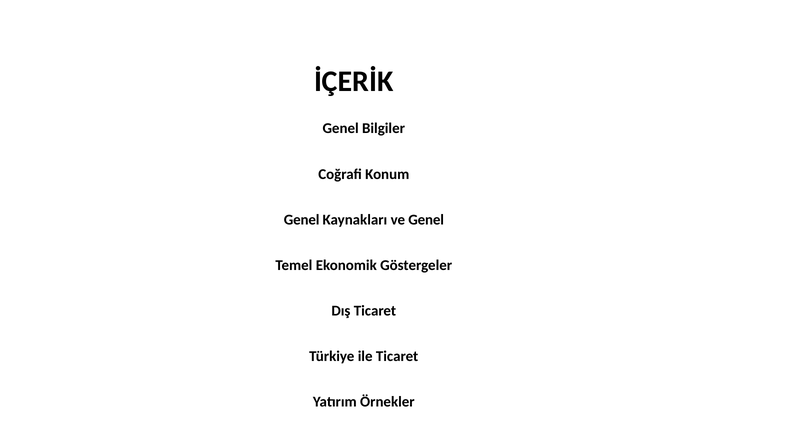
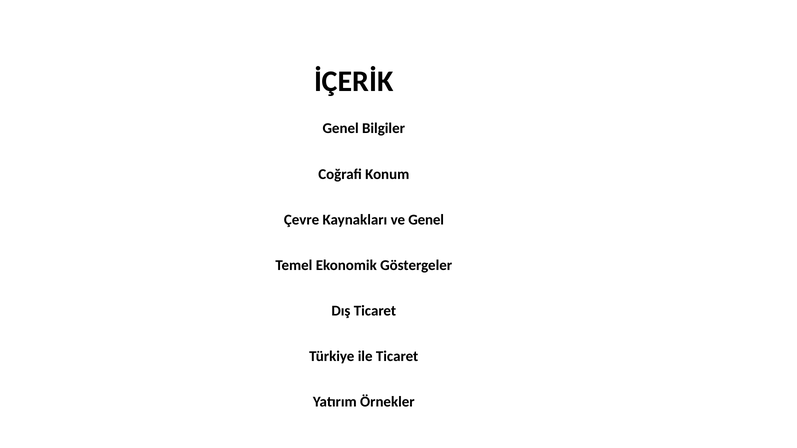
Genel: Genel -> Çevre (302, 220)
